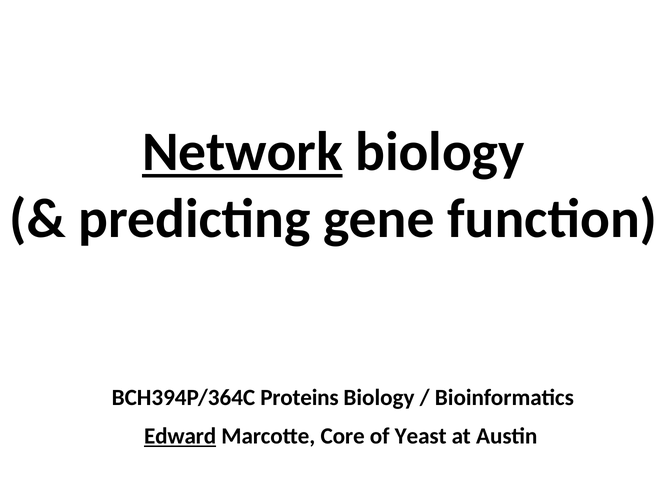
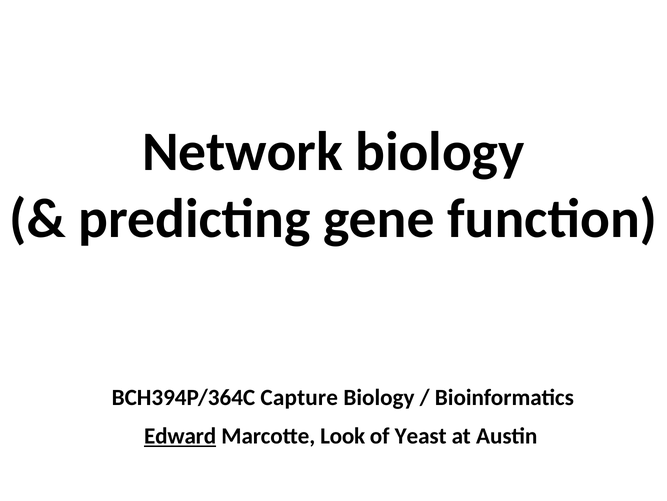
Network underline: present -> none (242, 152)
Proteins: Proteins -> Capture (299, 397)
Core: Core -> Look (343, 436)
